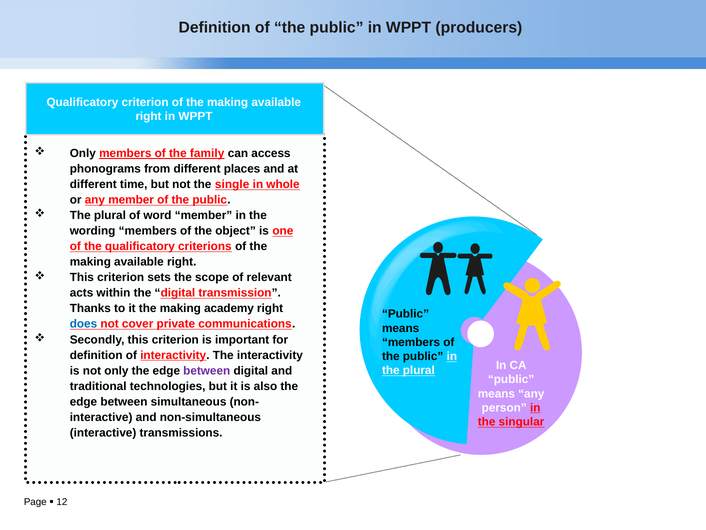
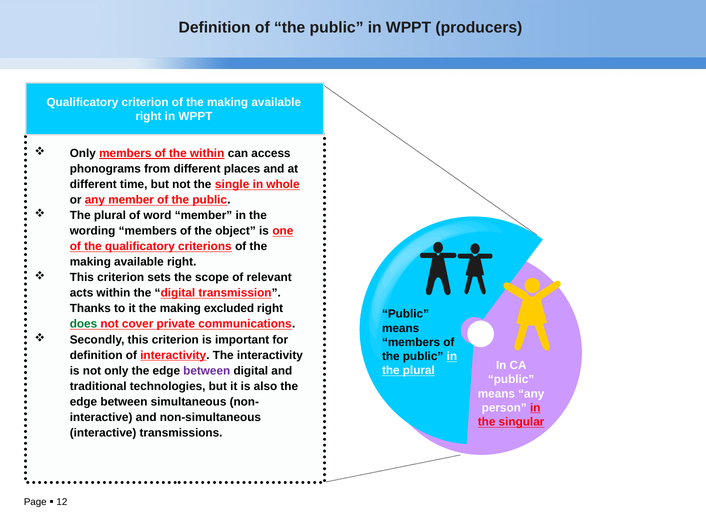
the family: family -> within (207, 153)
academy: academy -> excluded (229, 308)
does colour: blue -> green (83, 324)
